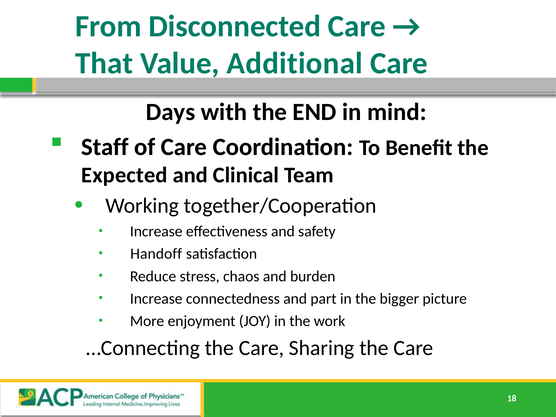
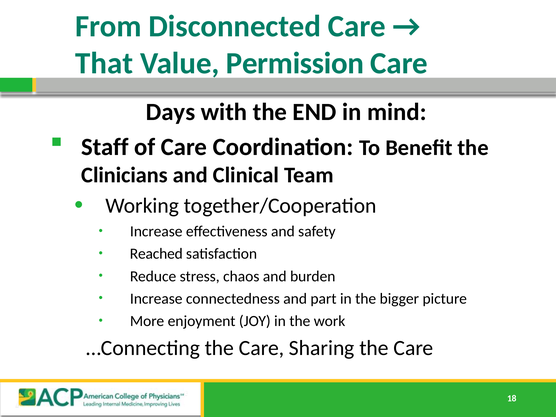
Additional: Additional -> Permission (295, 63)
Expected: Expected -> Clinicians (125, 175)
Handoff: Handoff -> Reached (156, 254)
